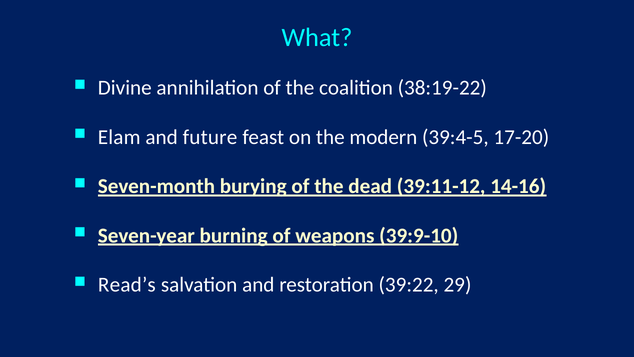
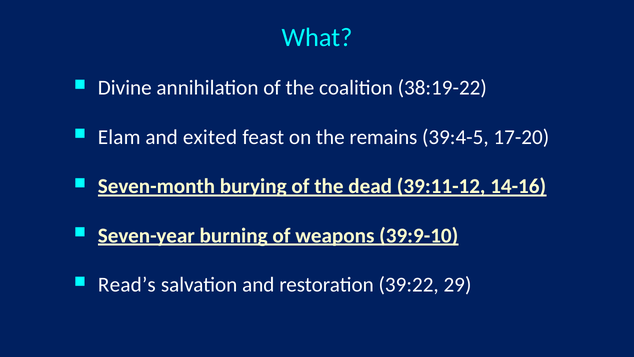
future: future -> exited (210, 137)
modern: modern -> remains (383, 137)
